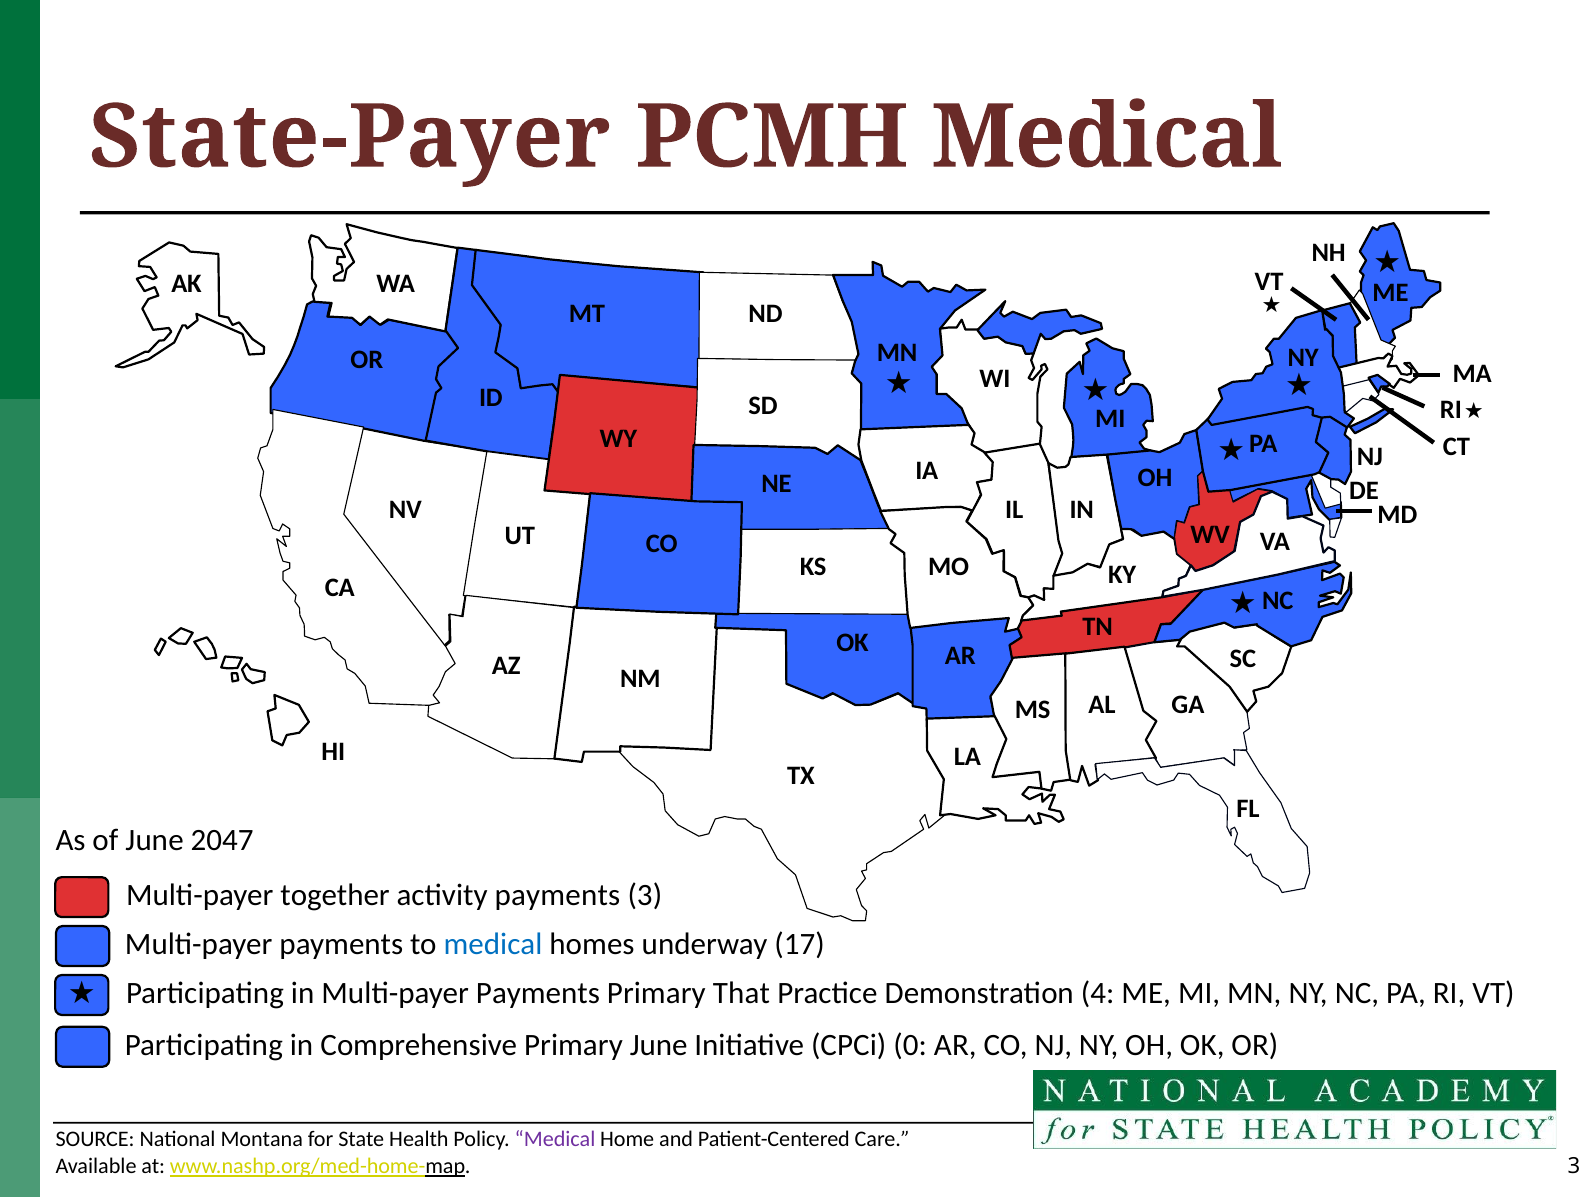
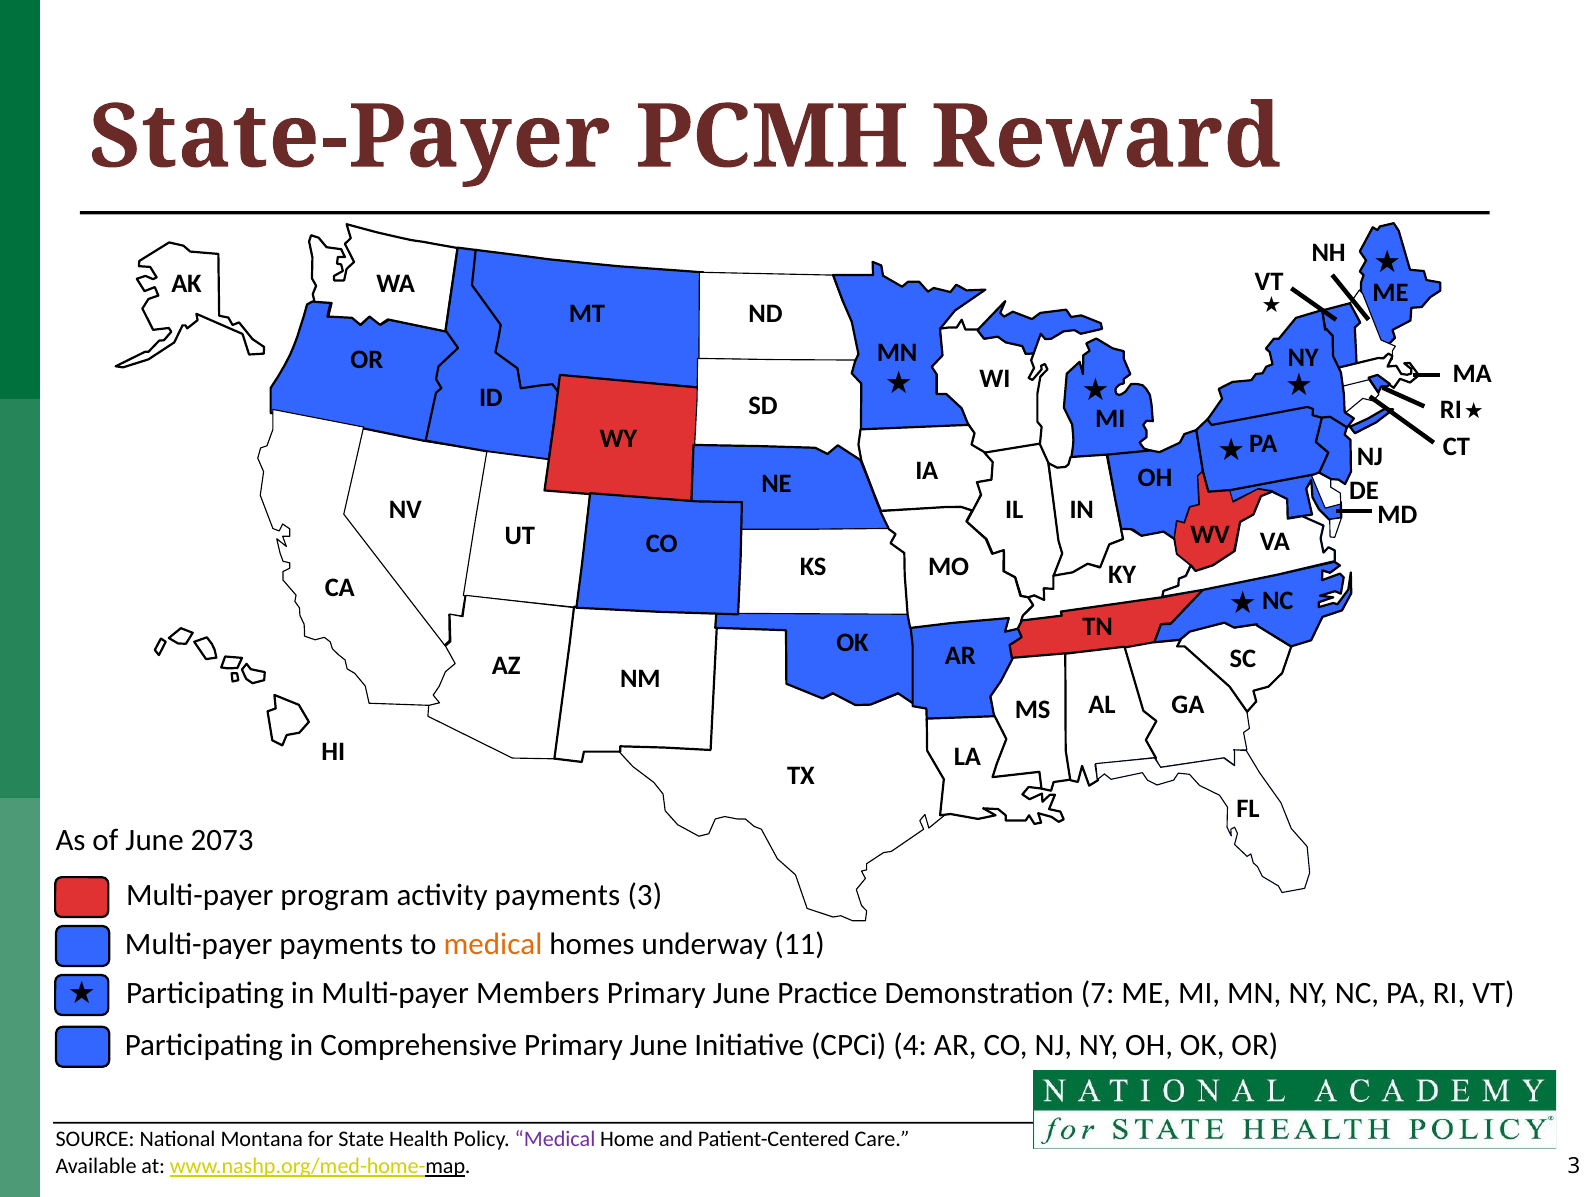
PCMH Medical: Medical -> Reward (1106, 137)
2047: 2047 -> 2073 (222, 840)
together: together -> program (335, 896)
medical colour: blue -> orange (493, 945)
17: 17 -> 11 (800, 945)
in Multi-payer Payments: Payments -> Members (538, 993)
That: That -> June (742, 993)
4: 4 -> 7 (1098, 993)
0: 0 -> 4 (910, 1045)
